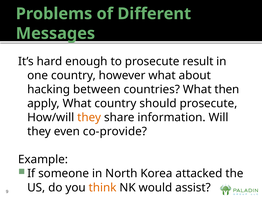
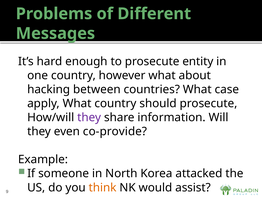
result: result -> entity (198, 61)
then: then -> case (227, 89)
they colour: orange -> purple (89, 117)
